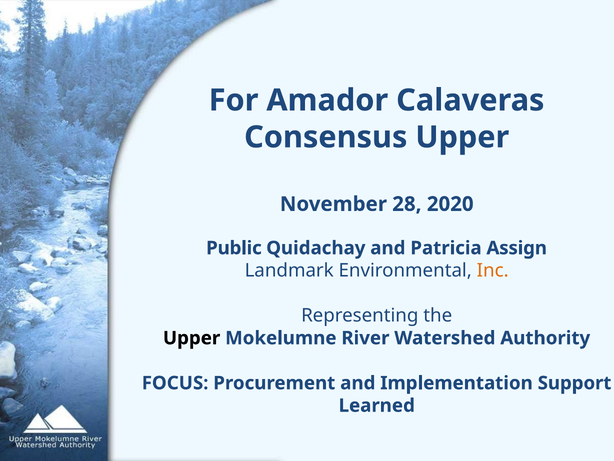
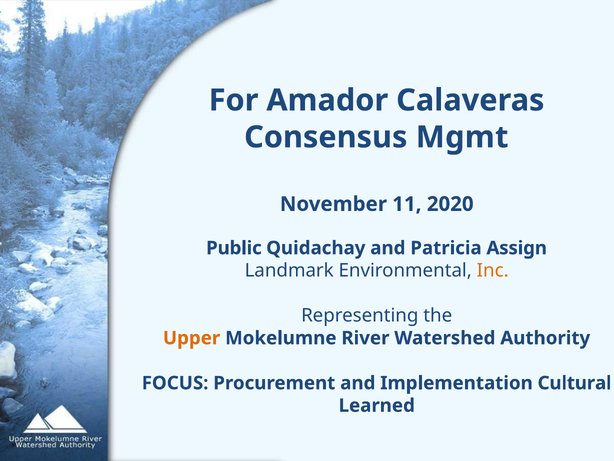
Consensus Upper: Upper -> Mgmt (462, 137)
28: 28 -> 11 (407, 204)
Upper colour: black -> orange (192, 338)
Support: Support -> Cultural (575, 383)
